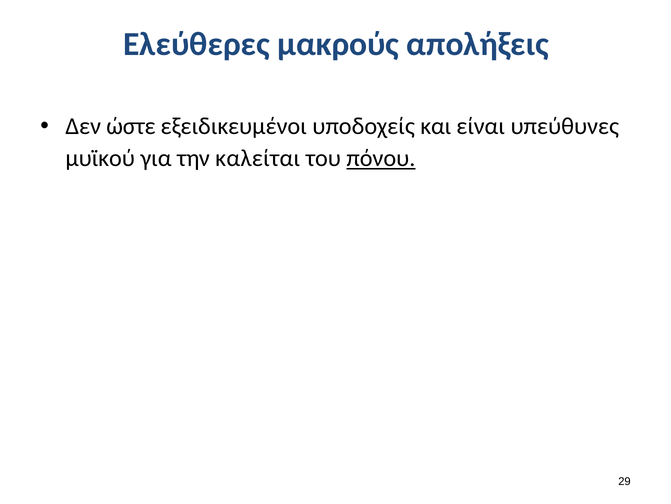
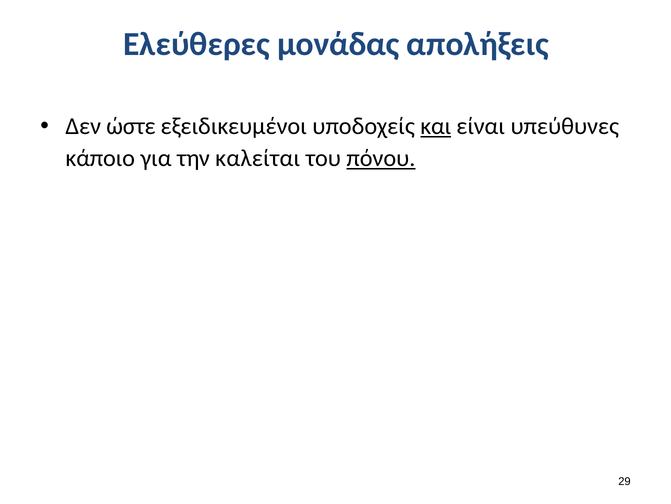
μακρούς: μακρούς -> μονάδας (338, 44)
και underline: none -> present (436, 126)
μυϊκού: μυϊκού -> κάποιο (100, 158)
